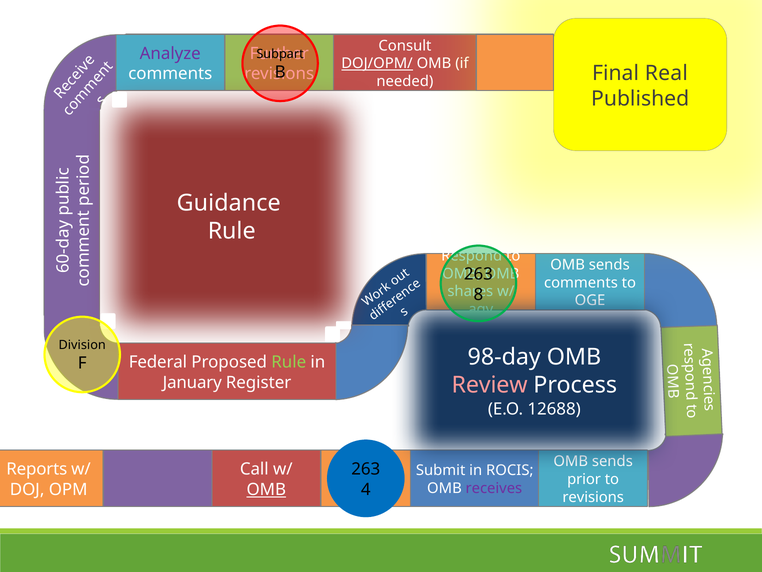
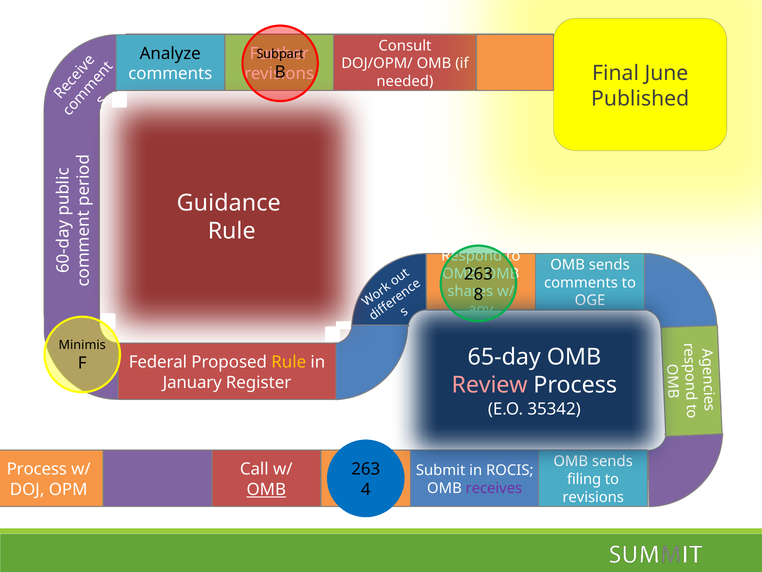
Analyze colour: purple -> black (170, 53)
DOJ/OPM/ underline: present -> none (377, 63)
Real: Real -> June (666, 73)
Division: Division -> Minimis (82, 345)
98-day: 98-day -> 65-day (504, 357)
Rule colour: light green -> yellow (289, 362)
12688: 12688 -> 35342 (554, 409)
Reports: Reports -> Process (37, 469)
prior: prior -> filing (584, 479)
